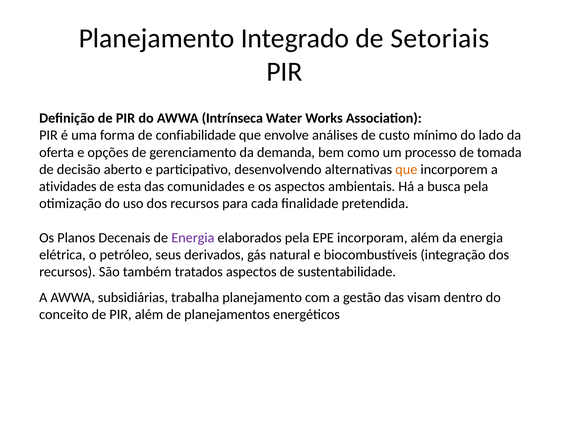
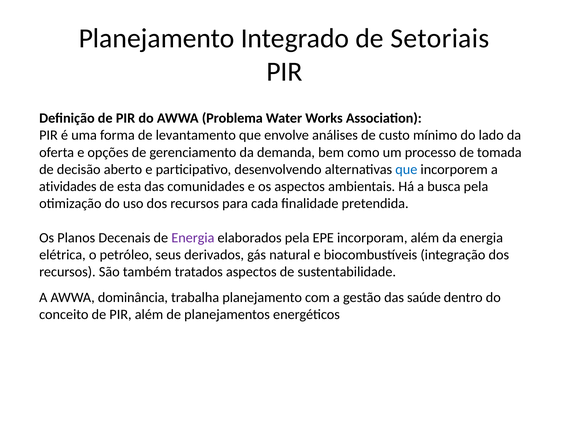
Intrínseca: Intrínseca -> Problema (232, 118)
confiabilidade: confiabilidade -> levantamento (196, 135)
que colour: orange -> blue (406, 169)
subsidiárias: subsidiárias -> dominância (133, 297)
visam: visam -> saúde (424, 297)
